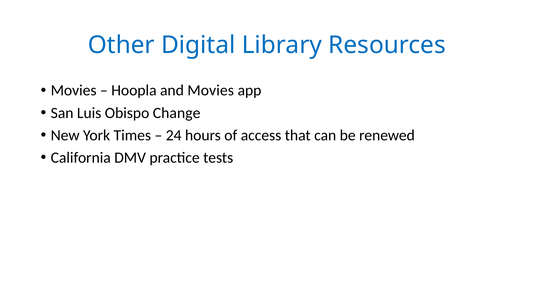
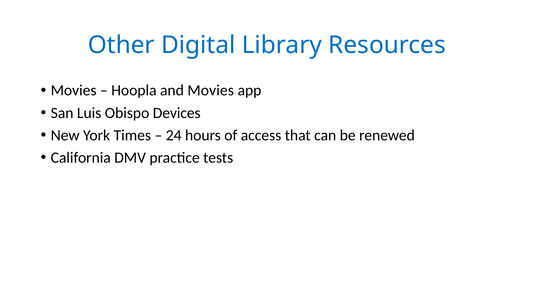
Change: Change -> Devices (177, 113)
